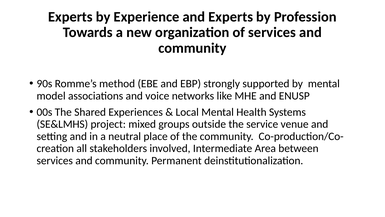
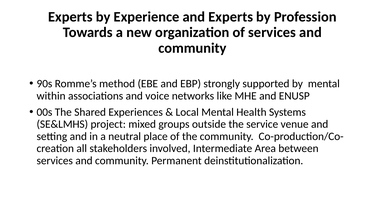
model: model -> within (51, 96)
